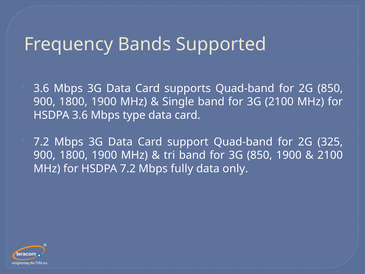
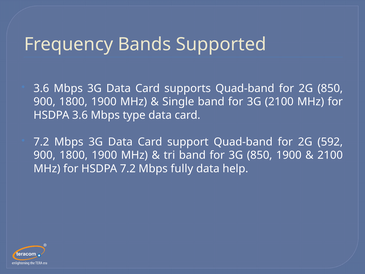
325: 325 -> 592 (330, 142)
only: only -> help (235, 169)
